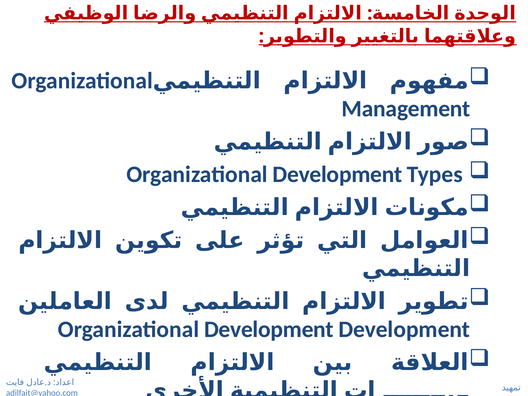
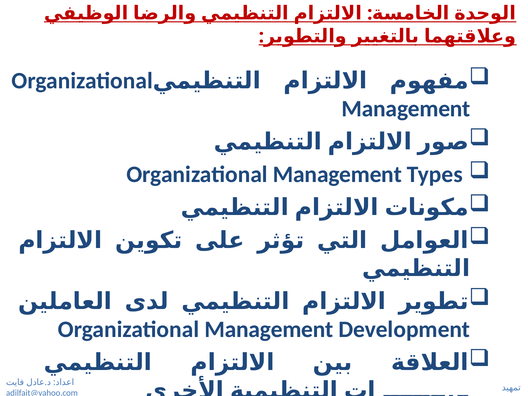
Development: Development -> Management (337, 175)
Development: Development -> Management (269, 329)
